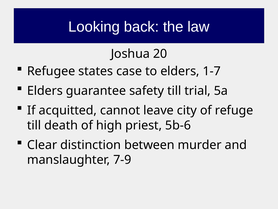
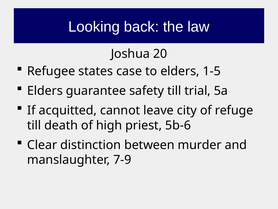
1-7: 1-7 -> 1-5 (212, 71)
